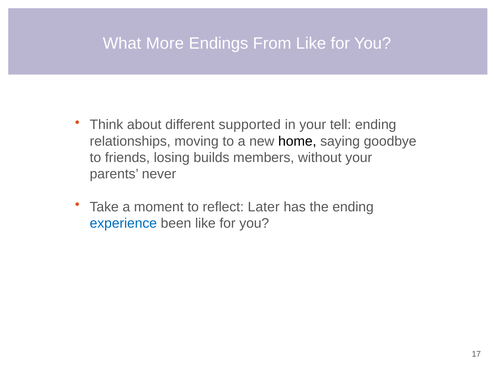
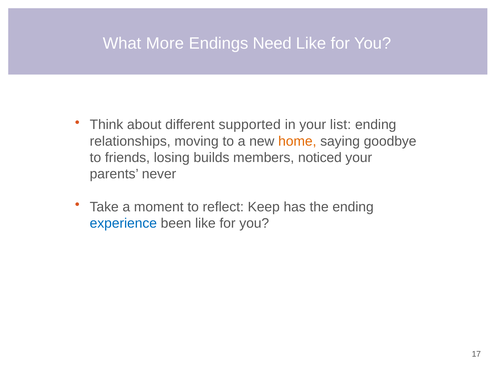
From: From -> Need (272, 44)
tell: tell -> list (341, 125)
home colour: black -> orange (297, 141)
without: without -> noticed (320, 158)
Later: Later -> Keep (264, 207)
